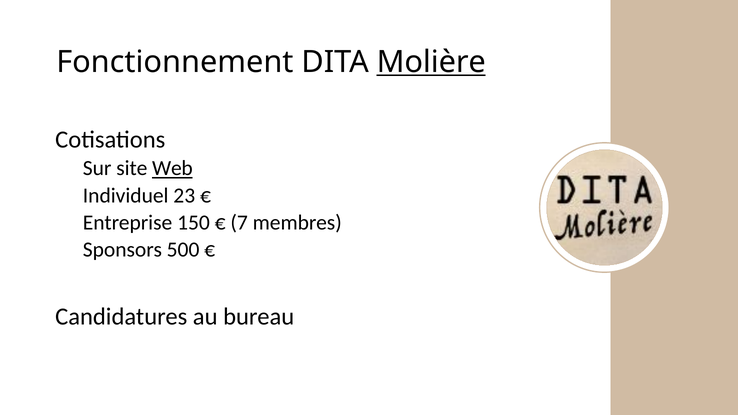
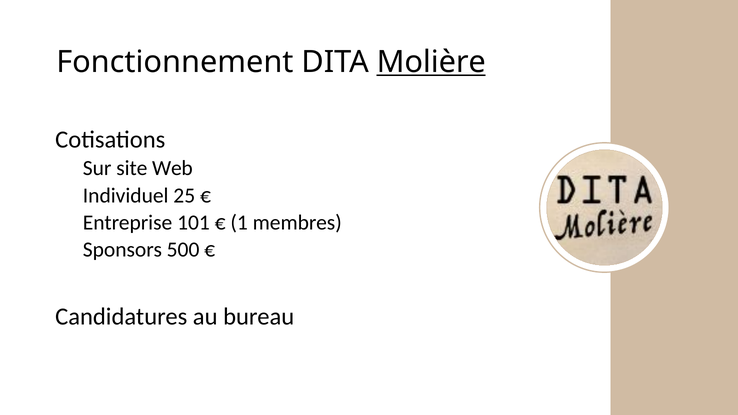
Web underline: present -> none (172, 168)
23: 23 -> 25 (184, 196)
150: 150 -> 101 (194, 223)
7: 7 -> 1 (239, 223)
